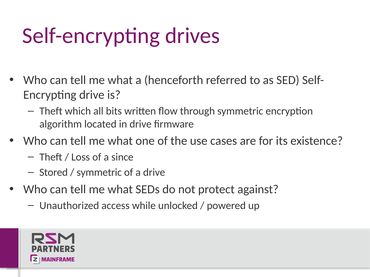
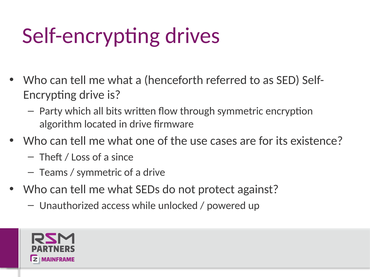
Theft: Theft -> Party (51, 111)
Stored: Stored -> Teams (54, 173)
